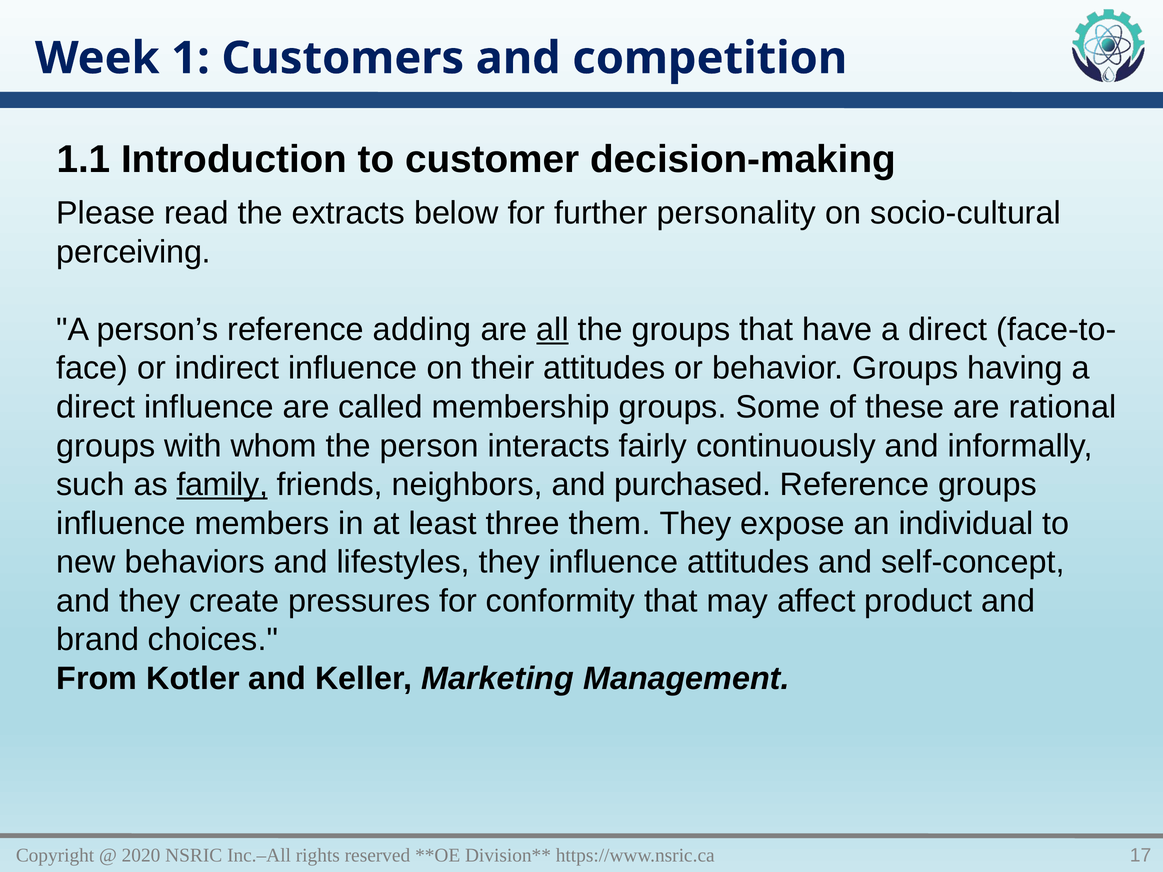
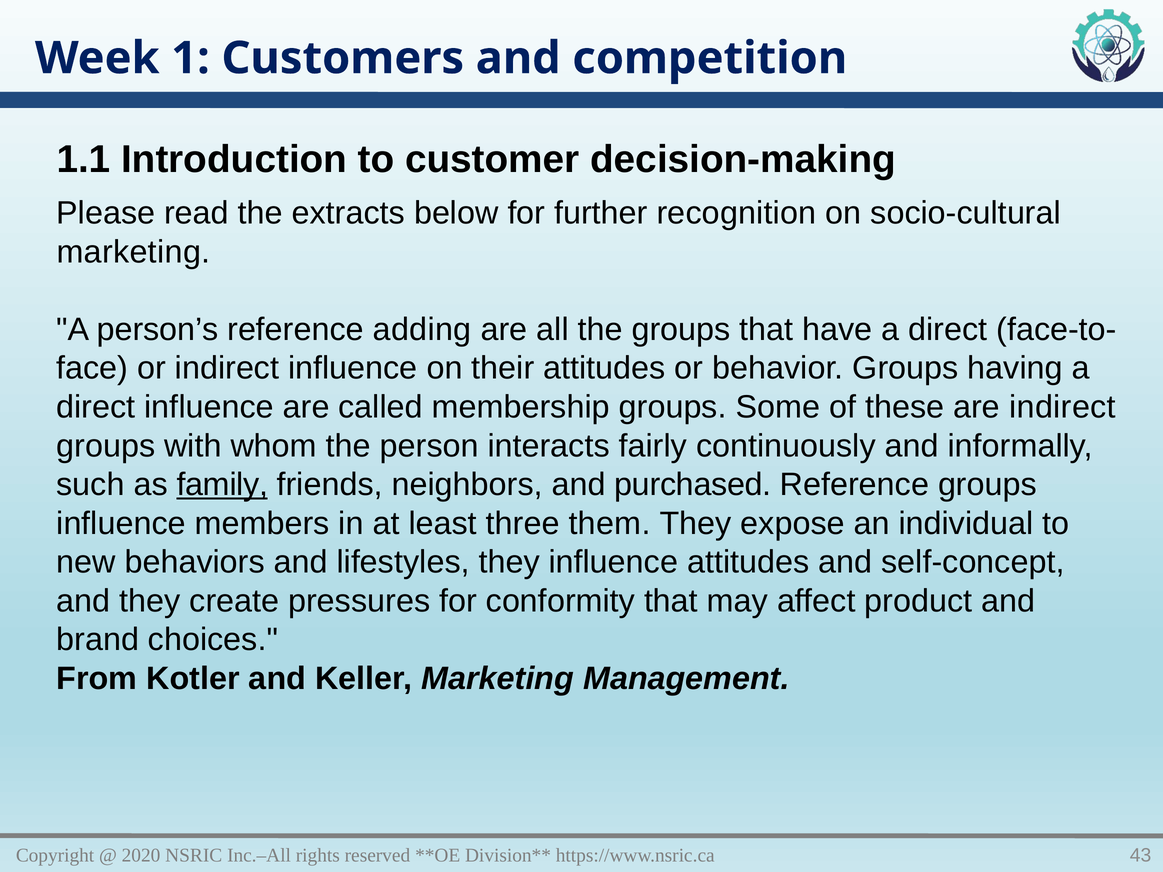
personality: personality -> recognition (736, 213)
perceiving: perceiving -> marketing (133, 252)
all underline: present -> none (553, 330)
are rational: rational -> indirect (1063, 407)
17: 17 -> 43 (1141, 855)
